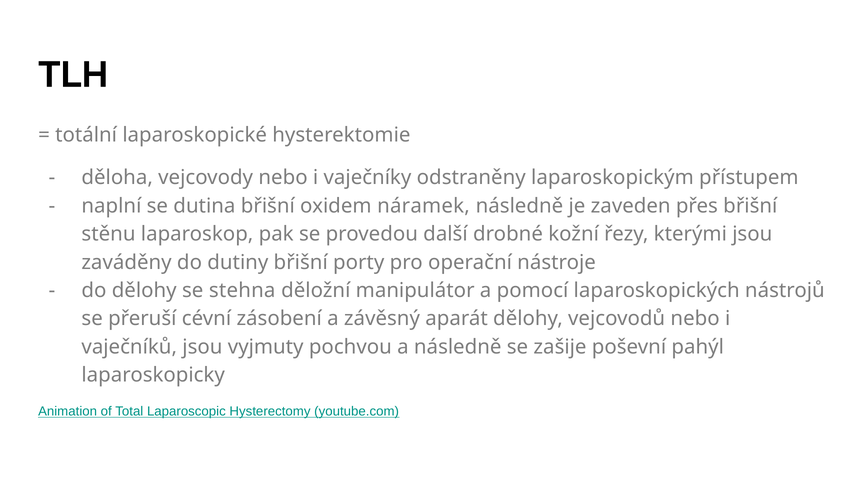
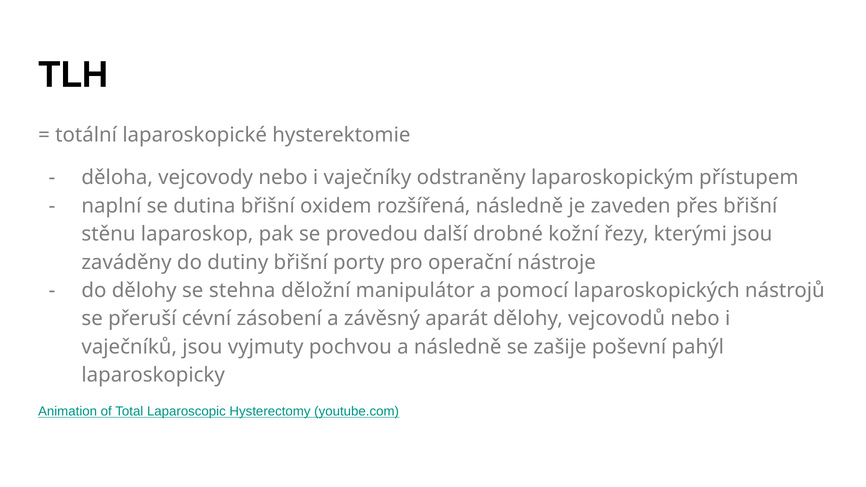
náramek: náramek -> rozšířená (424, 206)
